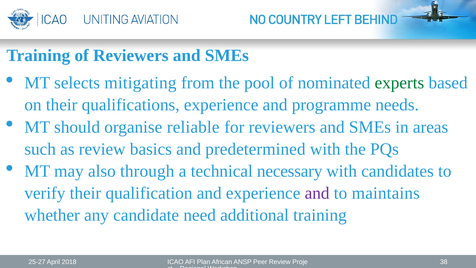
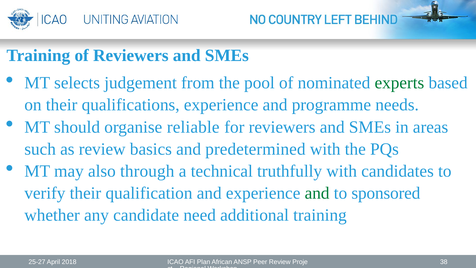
mitigating: mitigating -> judgement (141, 83)
necessary: necessary -> truthfully (290, 171)
and colour: purple -> green (317, 193)
maintains: maintains -> sponsored (386, 193)
